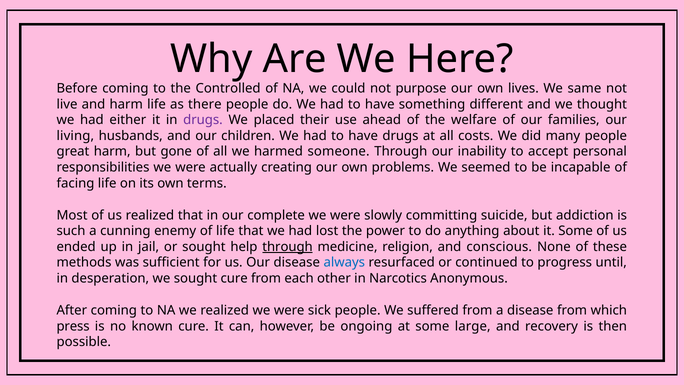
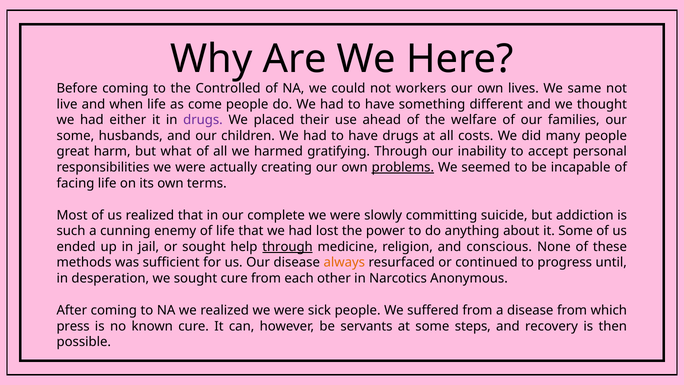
purpose: purpose -> workers (421, 88)
and harm: harm -> when (126, 104)
there: there -> come (205, 104)
living: living -> some (75, 136)
gone: gone -> what (176, 152)
someone: someone -> gratifying (339, 152)
problems underline: none -> present (403, 167)
always colour: blue -> orange (344, 262)
ongoing: ongoing -> servants (366, 326)
large: large -> steps (473, 326)
